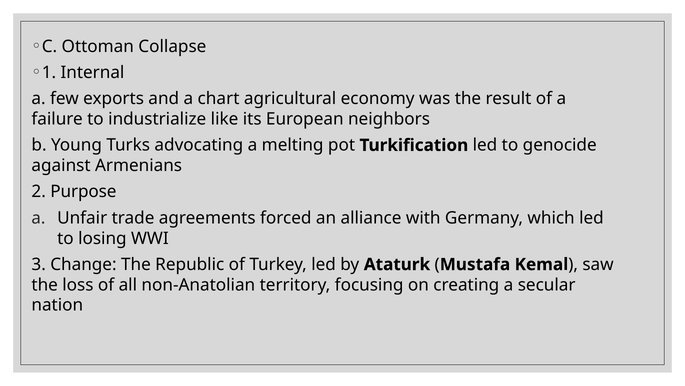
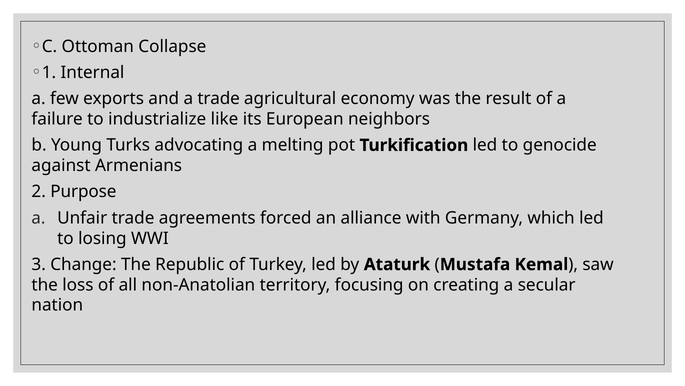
a chart: chart -> trade (219, 99)
